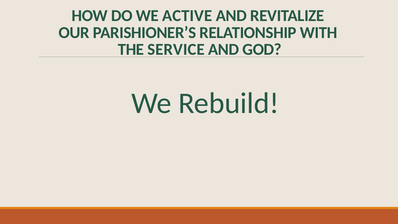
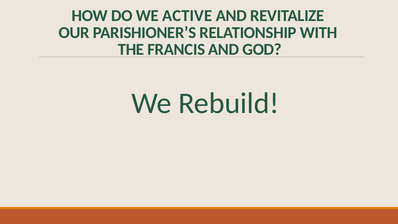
SERVICE: SERVICE -> FRANCIS (176, 49)
